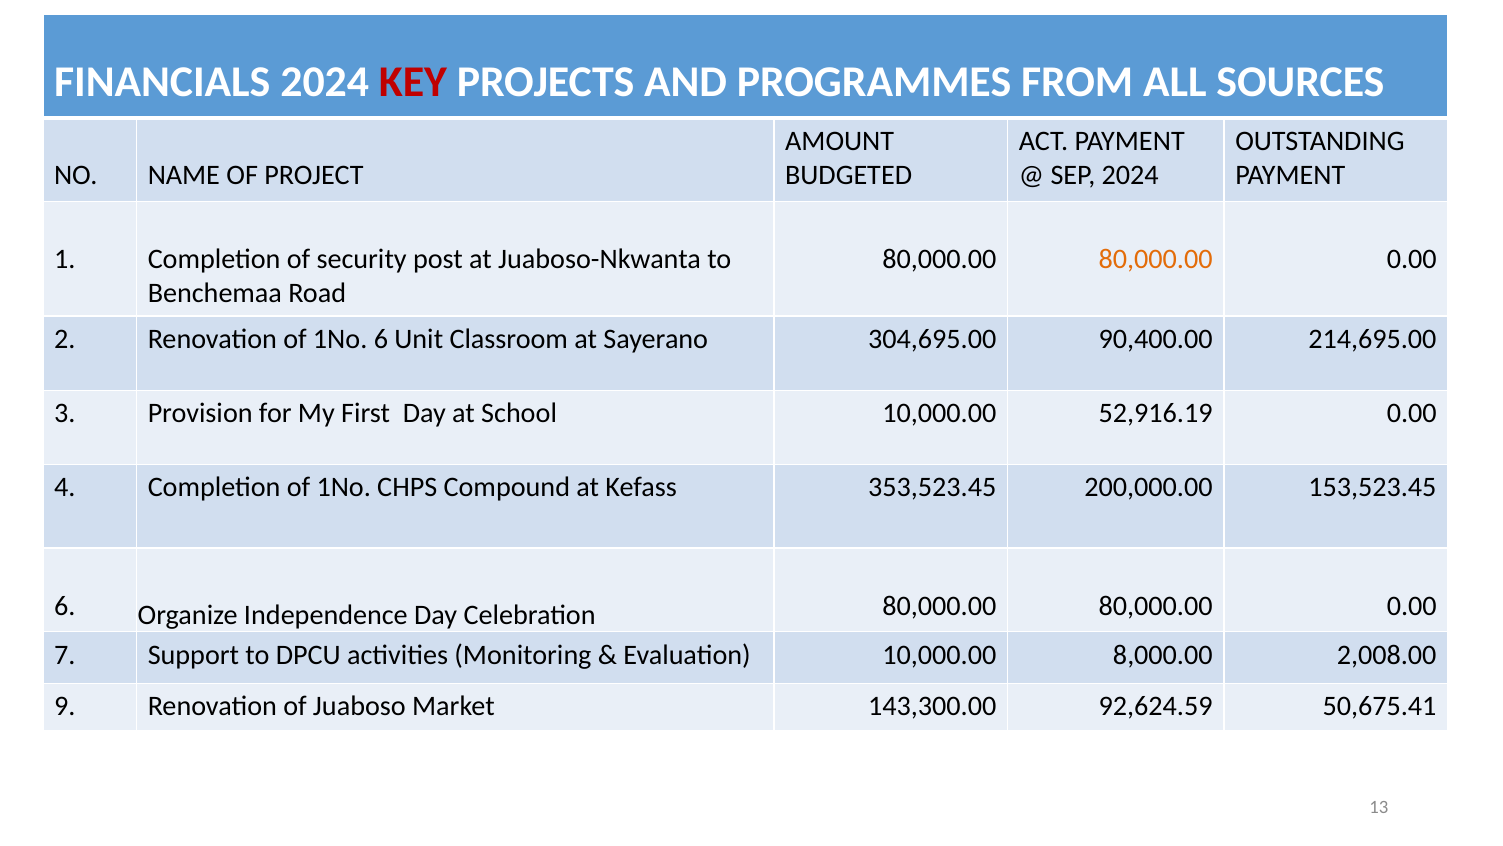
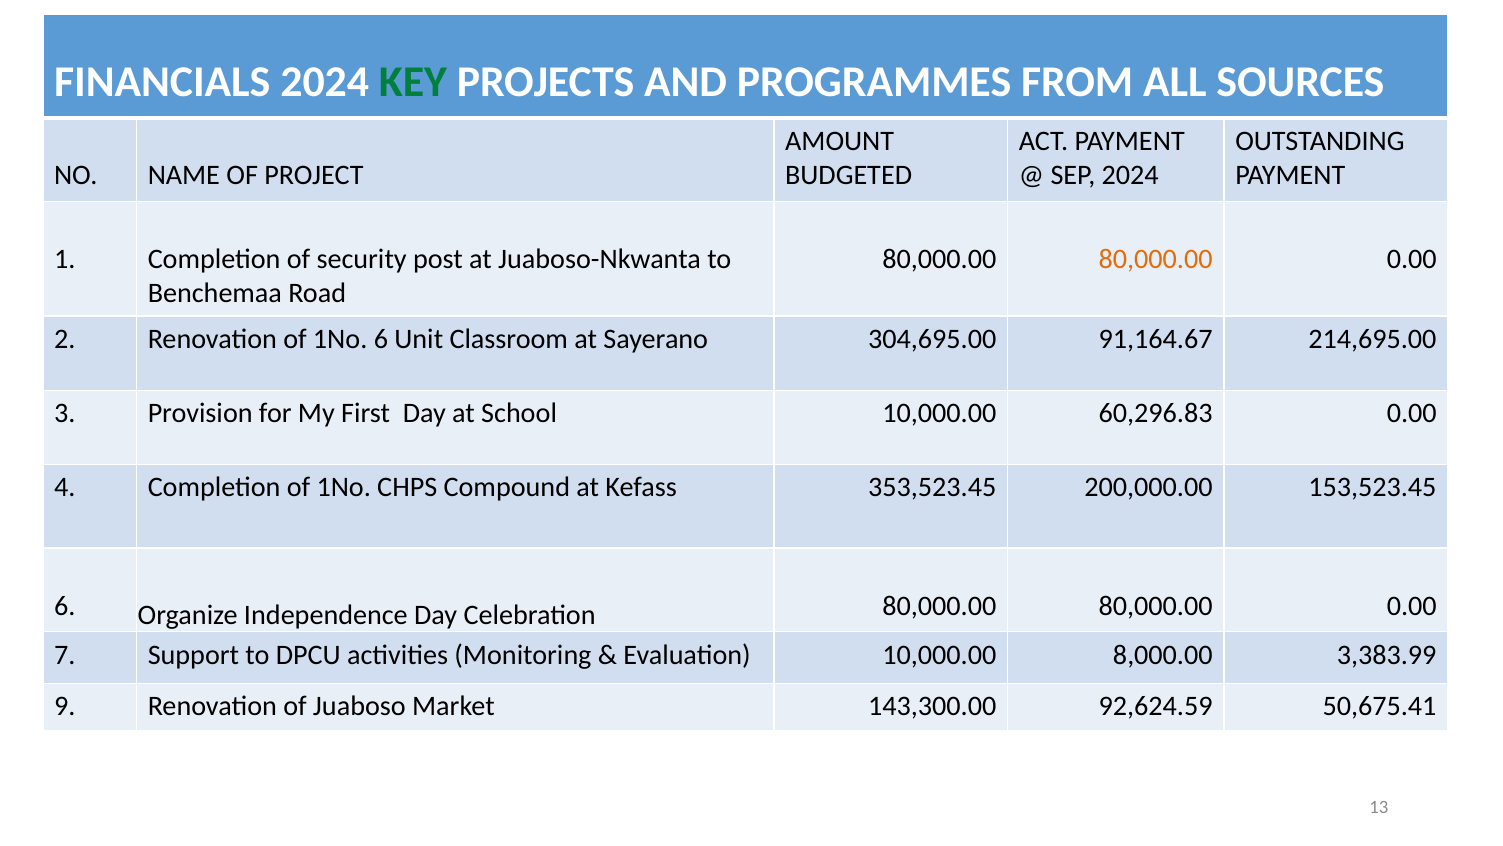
KEY colour: red -> green (413, 82)
90,400.00: 90,400.00 -> 91,164.67 (1156, 339)
52,916.19: 52,916.19 -> 60,296.83 (1156, 413)
2,008.00: 2,008.00 -> 3,383.99 (1387, 655)
